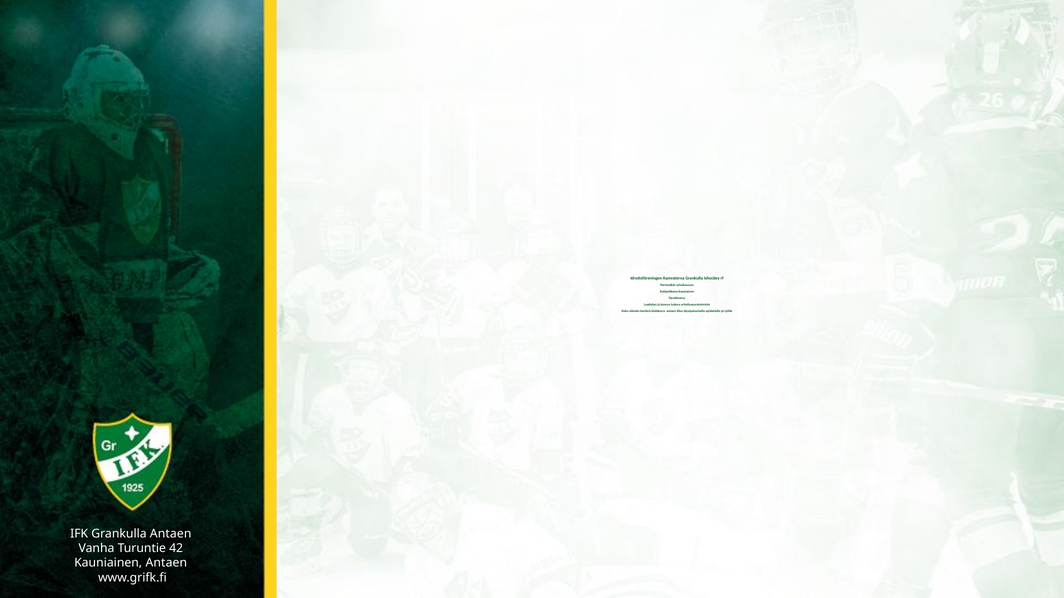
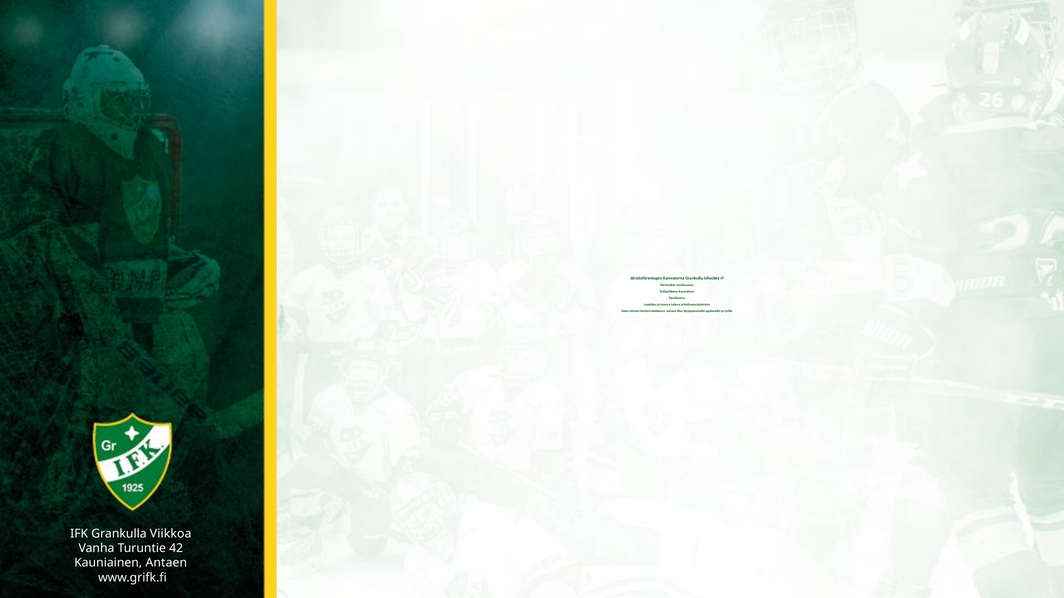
Grankulla Antaen: Antaen -> Viikkoa (171, 534)
